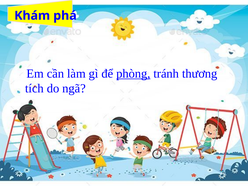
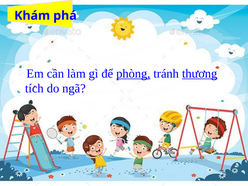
thương underline: none -> present (200, 74)
